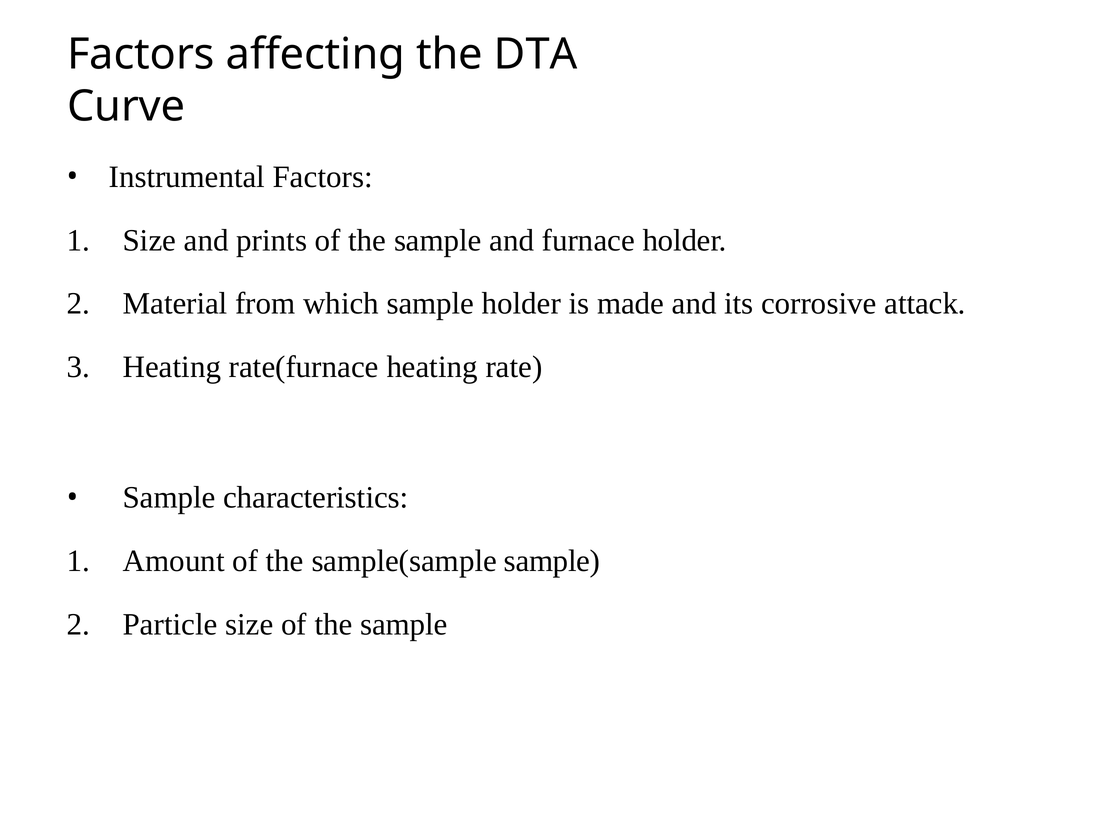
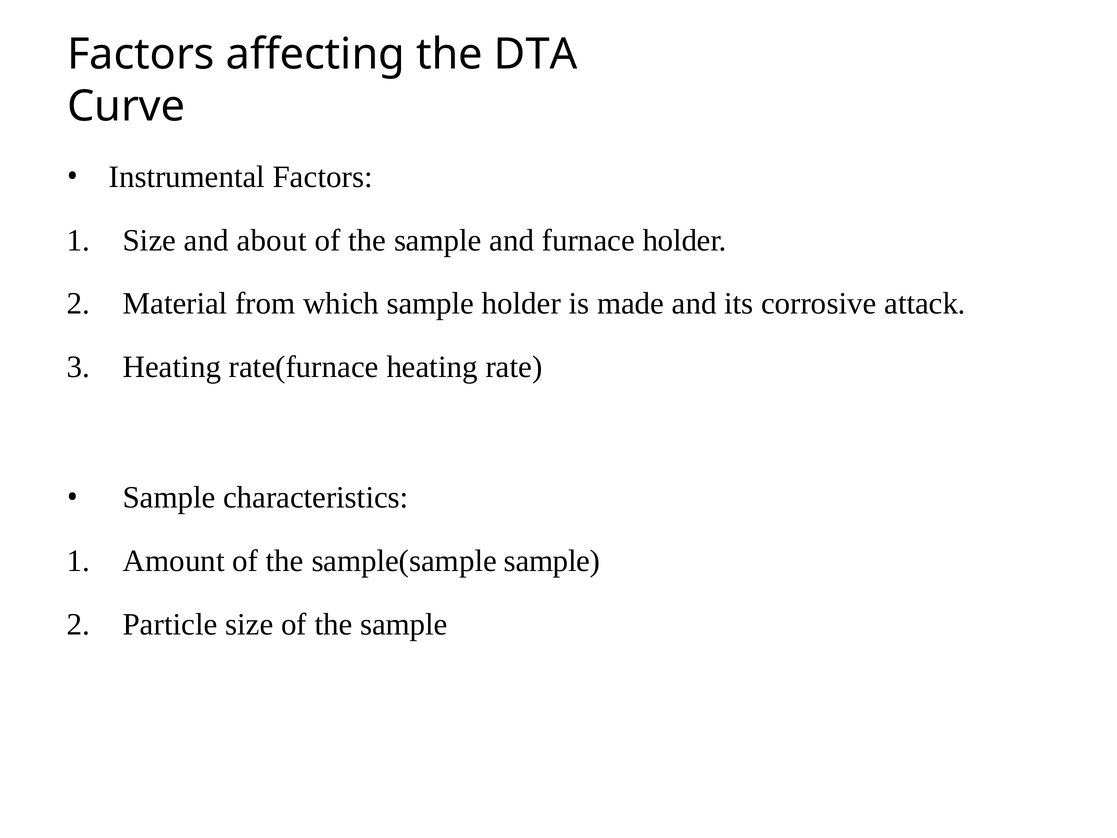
prints: prints -> about (272, 240)
